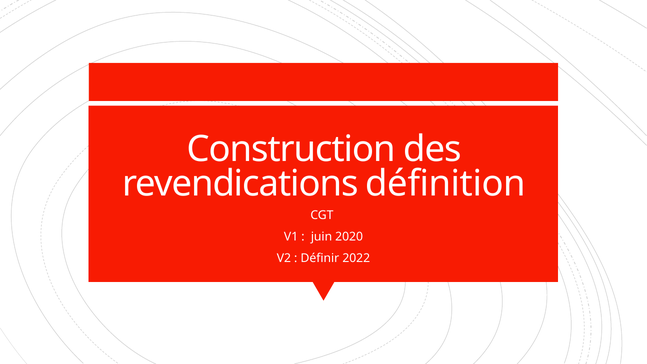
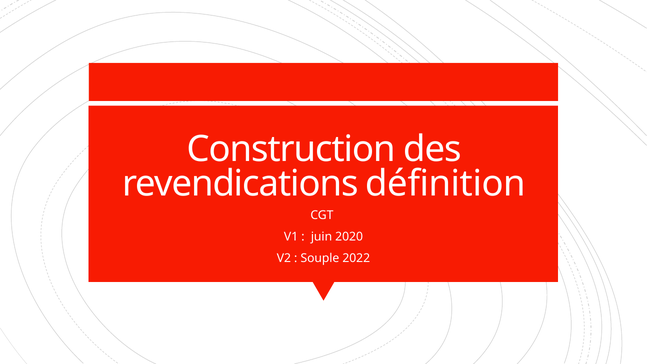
Définir: Définir -> Souple (320, 258)
